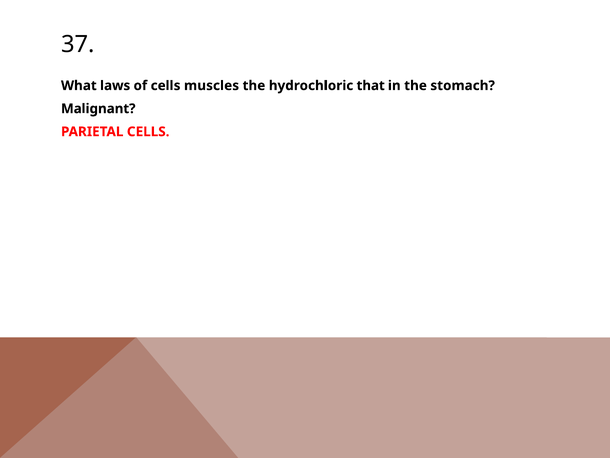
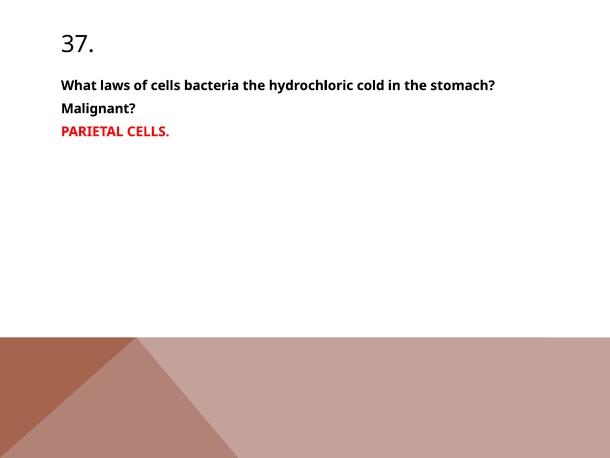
muscles: muscles -> bacteria (212, 86)
that: that -> cold (371, 86)
